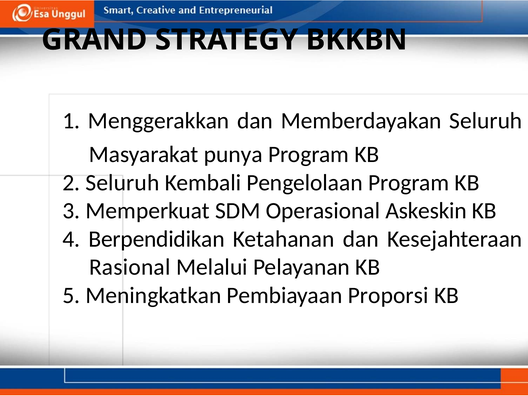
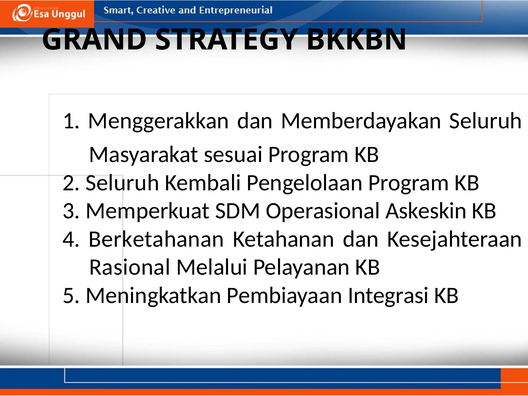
punya: punya -> sesuai (233, 155)
Berpendidikan: Berpendidikan -> Berketahanan (156, 239)
Proporsi: Proporsi -> Integrasi (388, 295)
